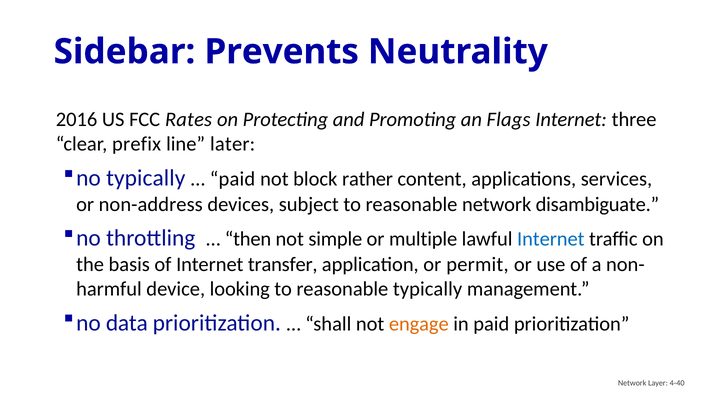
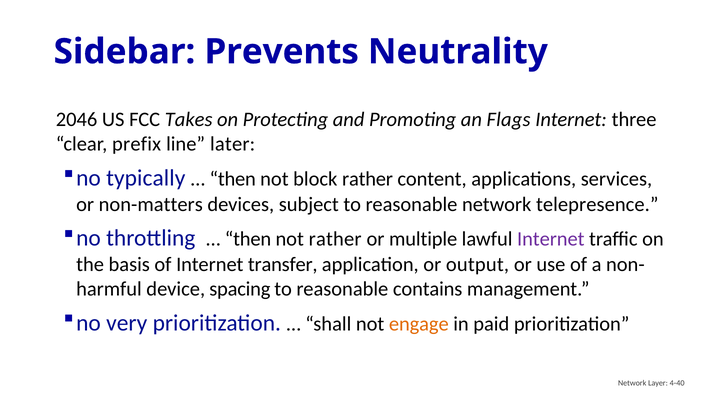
2016: 2016 -> 2046 (77, 119)
Rates: Rates -> Takes (189, 119)
paid: paid -> then (233, 179)
non-address: non-address -> non-matters (151, 204)
disambiguate: disambiguate -> telepresence (597, 204)
not simple: simple -> rather (335, 239)
Internet colour: blue -> purple (551, 239)
permit: permit -> output (477, 264)
looking: looking -> spacing (240, 289)
reasonable typically: typically -> contains (428, 289)
data: data -> very (127, 322)
